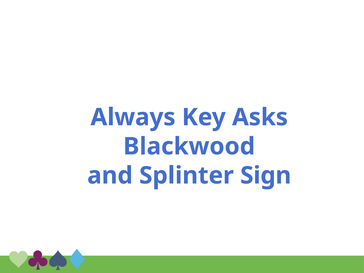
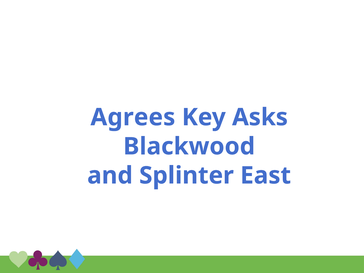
Always: Always -> Agrees (133, 117)
Sign: Sign -> East (266, 176)
